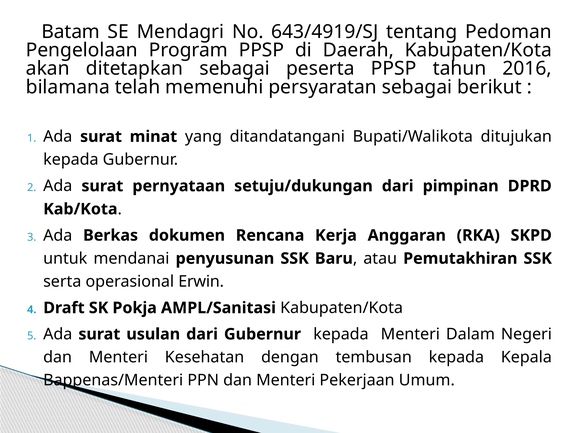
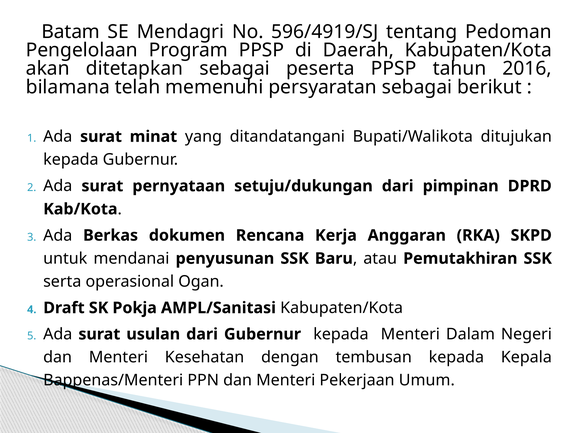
643/4919/SJ: 643/4919/SJ -> 596/4919/SJ (325, 32)
Erwin: Erwin -> Ogan (201, 281)
